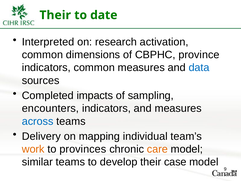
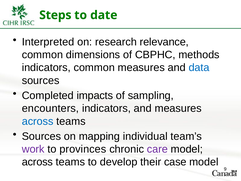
Their: Their -> Steps (55, 15)
activation: activation -> relevance (164, 42)
province: province -> methods (199, 55)
Delivery: Delivery -> Sources (41, 136)
work colour: orange -> purple (33, 149)
care colour: orange -> purple (157, 149)
similar: similar -> across (37, 162)
